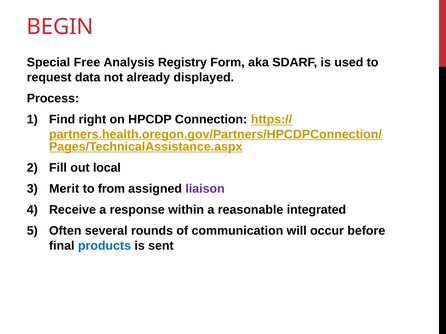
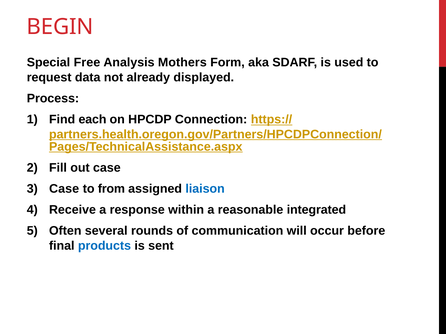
Registry: Registry -> Mothers (182, 63)
right: right -> each (92, 120)
out local: local -> case (107, 168)
Merit: Merit -> Case (64, 189)
liaison colour: purple -> blue (205, 189)
